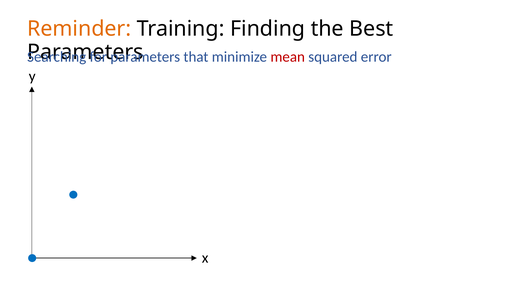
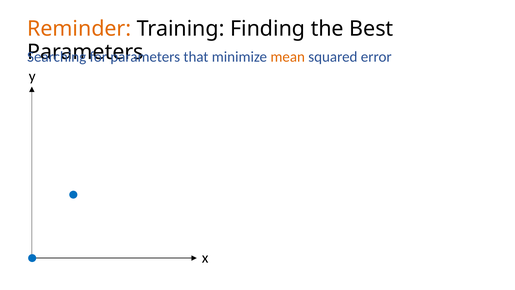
mean colour: red -> orange (288, 57)
